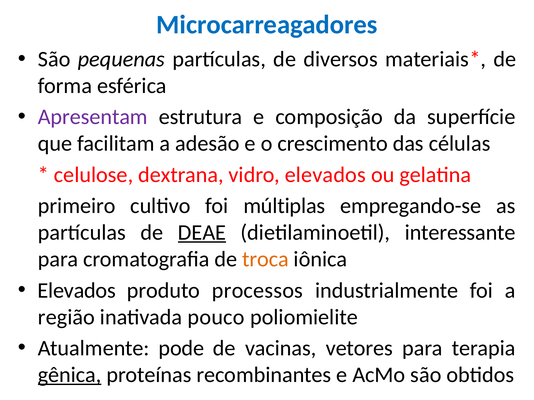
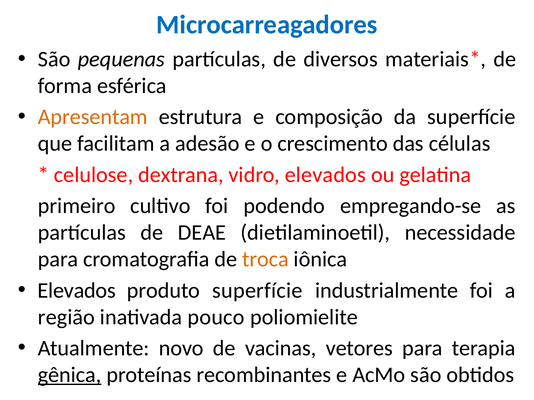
Apresentam colour: purple -> orange (93, 117)
múltiplas: múltiplas -> podendo (284, 206)
DEAE underline: present -> none (202, 233)
interessante: interessante -> necessidade (460, 233)
produto processos: processos -> superfície (257, 291)
pode: pode -> novo (181, 349)
